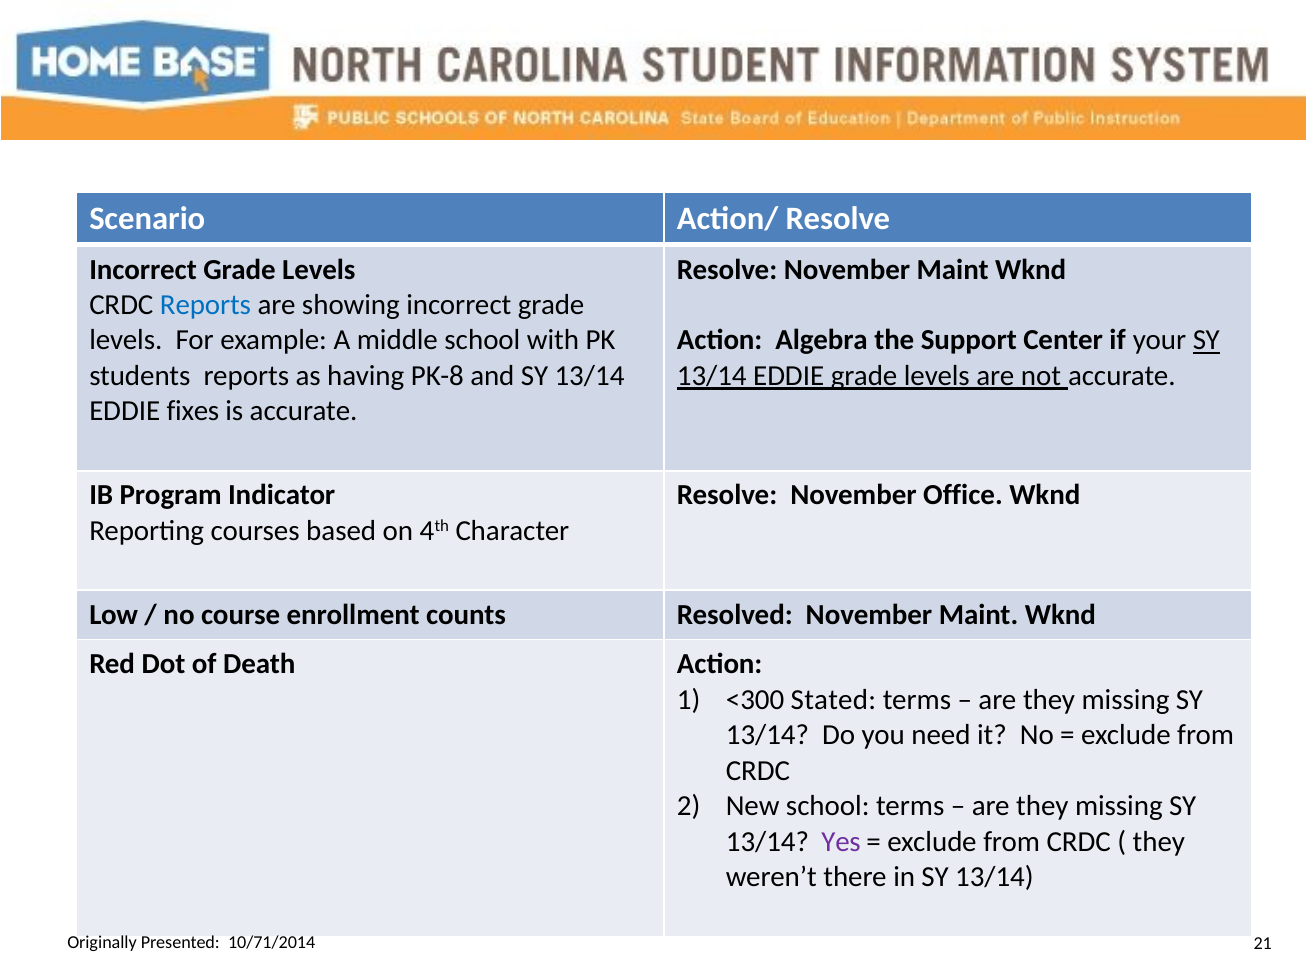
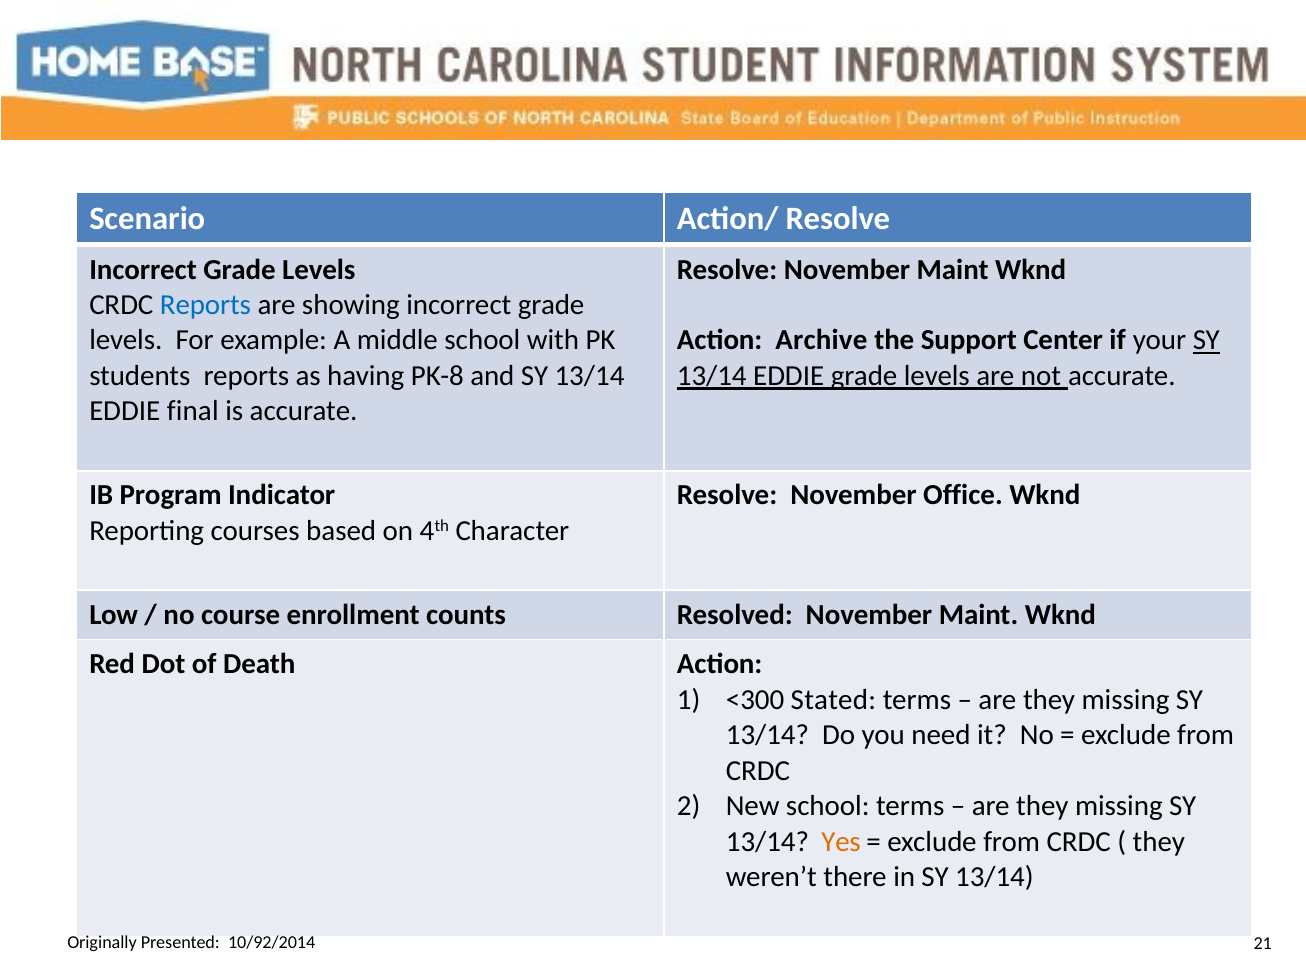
Algebra: Algebra -> Archive (821, 341)
fixes: fixes -> final (193, 412)
Yes colour: purple -> orange (841, 842)
10/71/2014: 10/71/2014 -> 10/92/2014 (272, 943)
